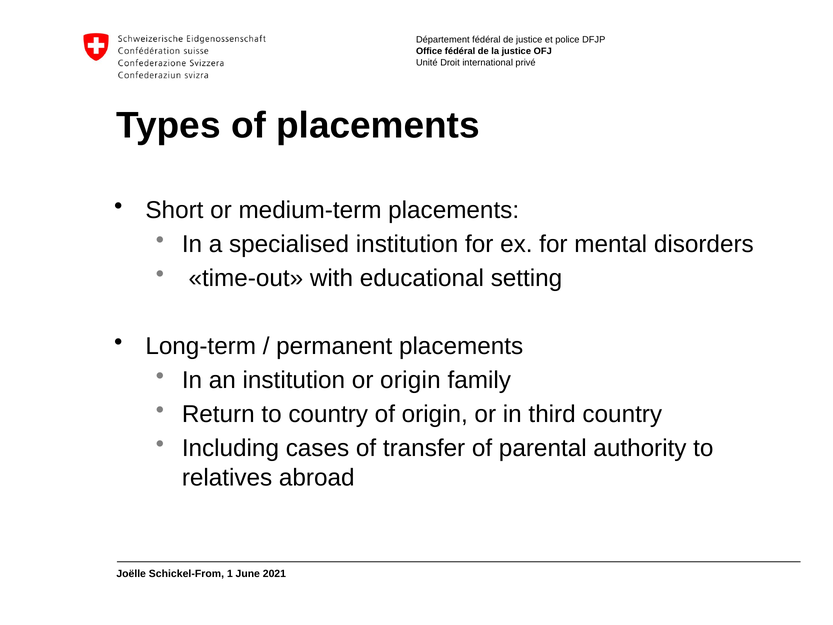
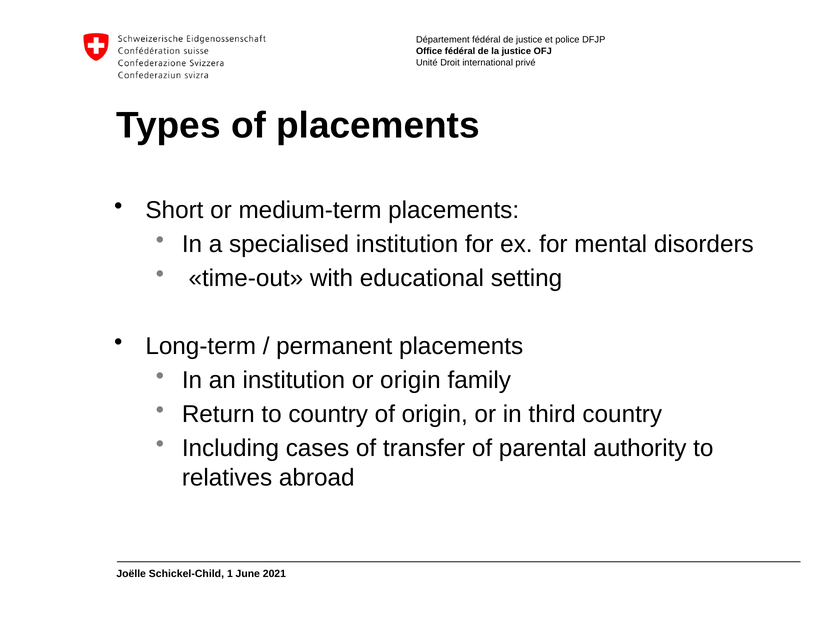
Schickel-From: Schickel-From -> Schickel-Child (186, 573)
